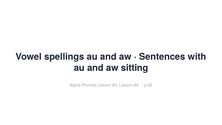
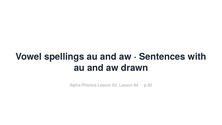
sitting: sitting -> drawn (135, 68)
